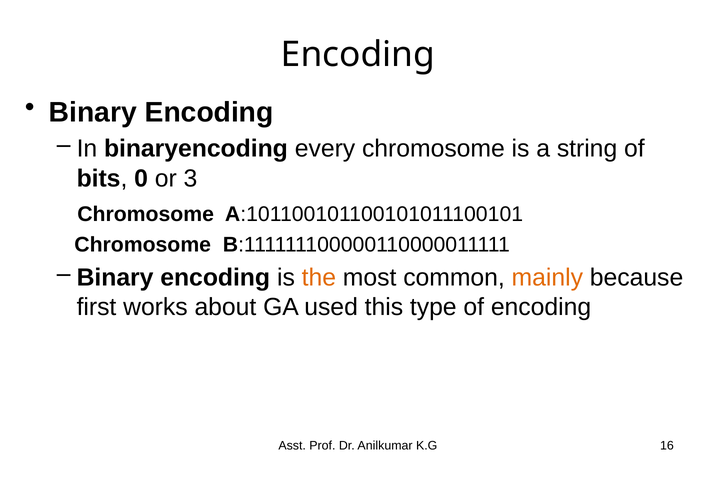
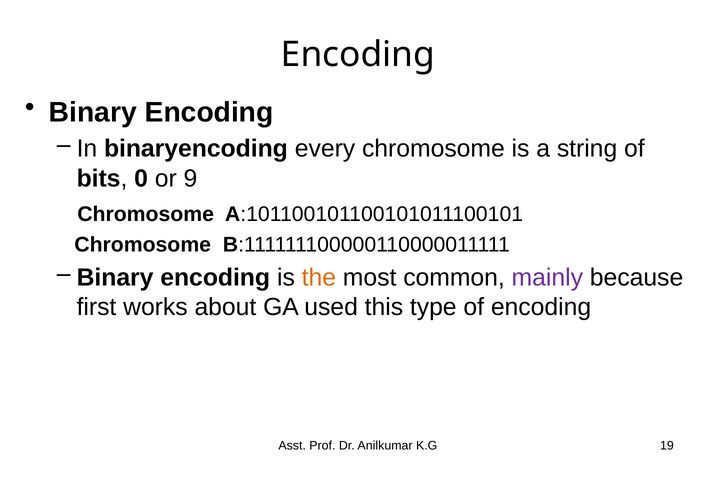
3: 3 -> 9 (190, 179)
mainly colour: orange -> purple (547, 278)
16: 16 -> 19 (667, 446)
